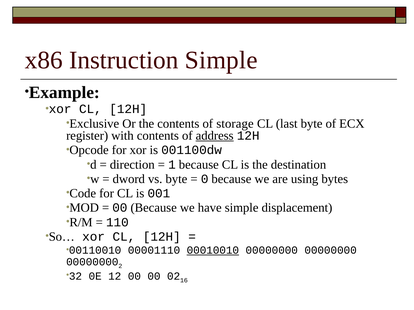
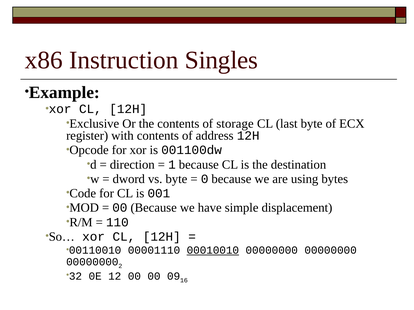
Instruction Simple: Simple -> Singles (221, 60)
address underline: present -> none (215, 136)
02: 02 -> 09 (174, 277)
